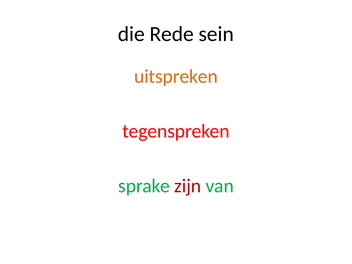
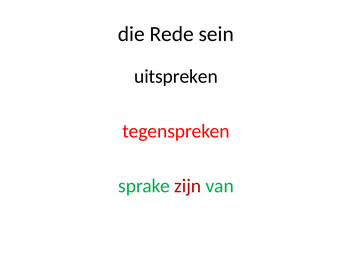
uitspreken colour: orange -> black (176, 76)
